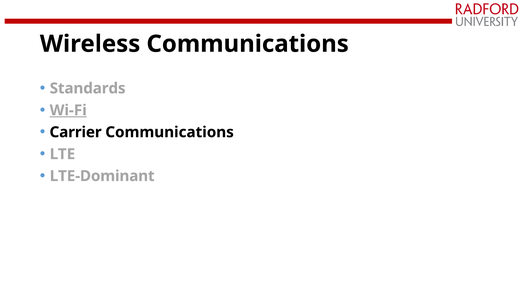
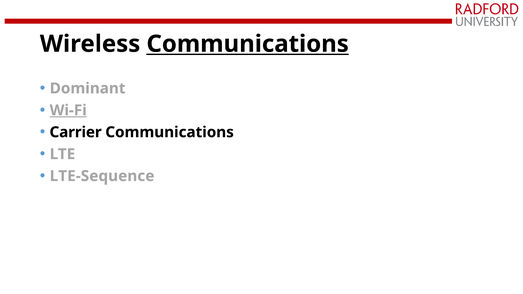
Communications underline: none -> present (248, 44)
Standards: Standards -> Dominant (88, 88)
LTE-Dominant: LTE-Dominant -> LTE-Sequence (102, 176)
